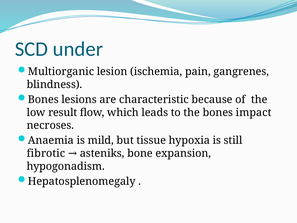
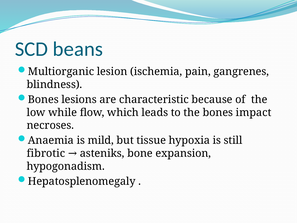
under: under -> beans (78, 49)
result: result -> while (63, 112)
